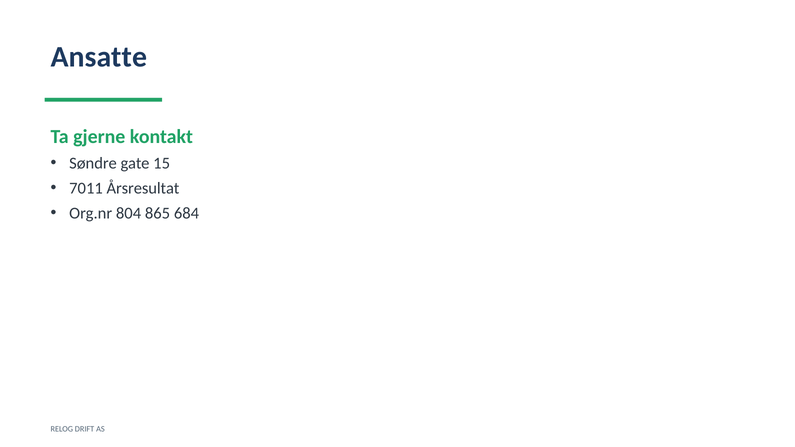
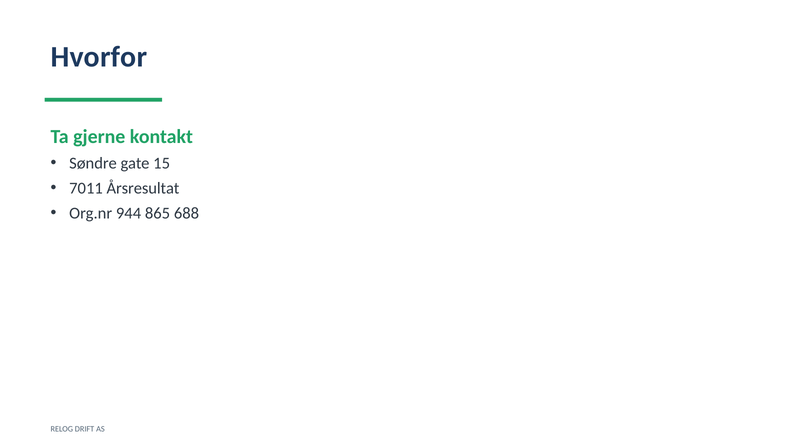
Ansatte: Ansatte -> Hvorfor (99, 57)
804: 804 -> 944 (129, 213)
684: 684 -> 688 (186, 213)
